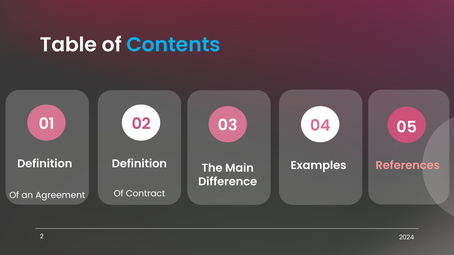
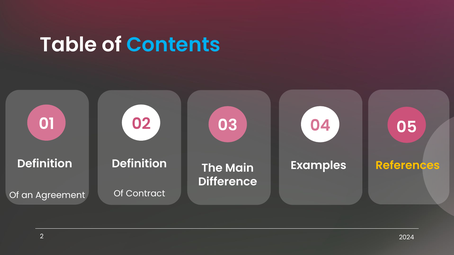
References colour: pink -> yellow (408, 166)
